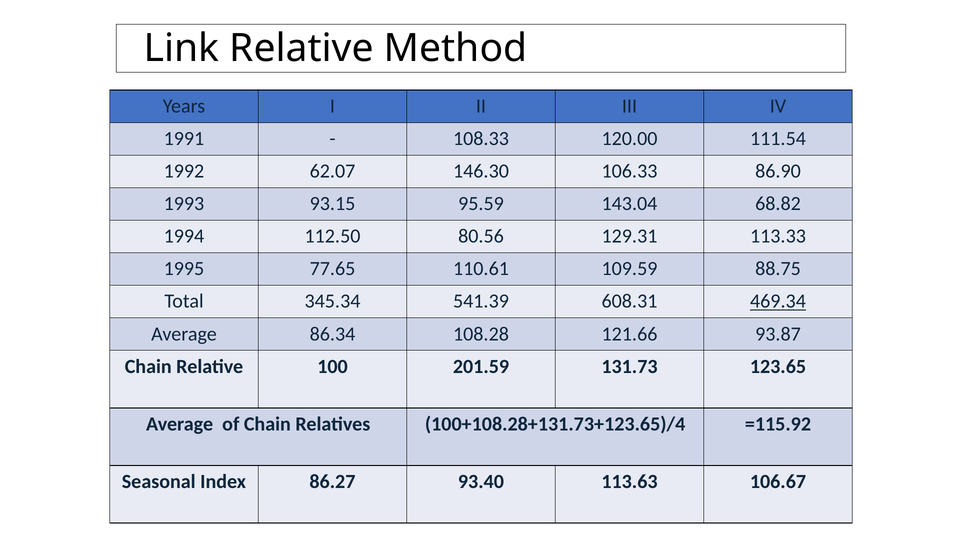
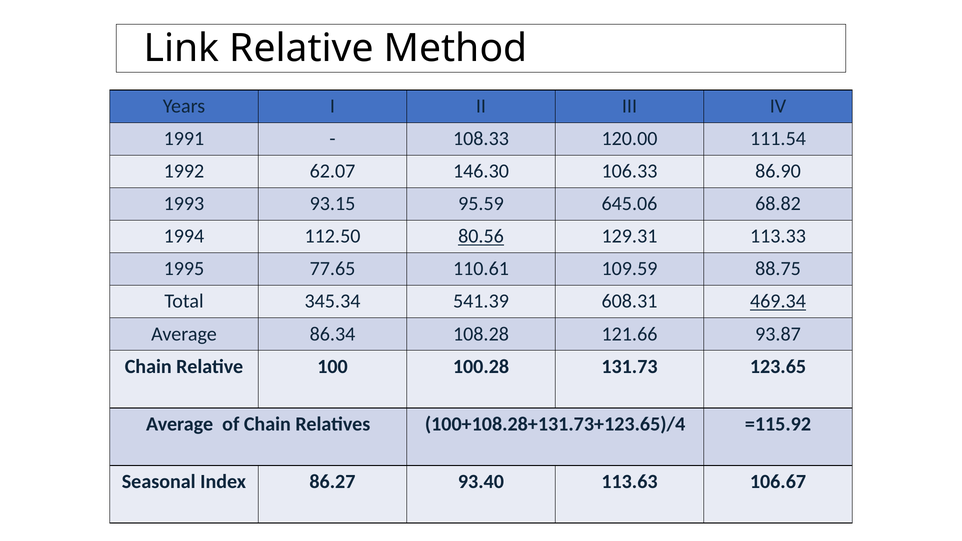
143.04: 143.04 -> 645.06 (629, 204)
80.56 underline: none -> present (481, 236)
201.59: 201.59 -> 100.28 (481, 366)
